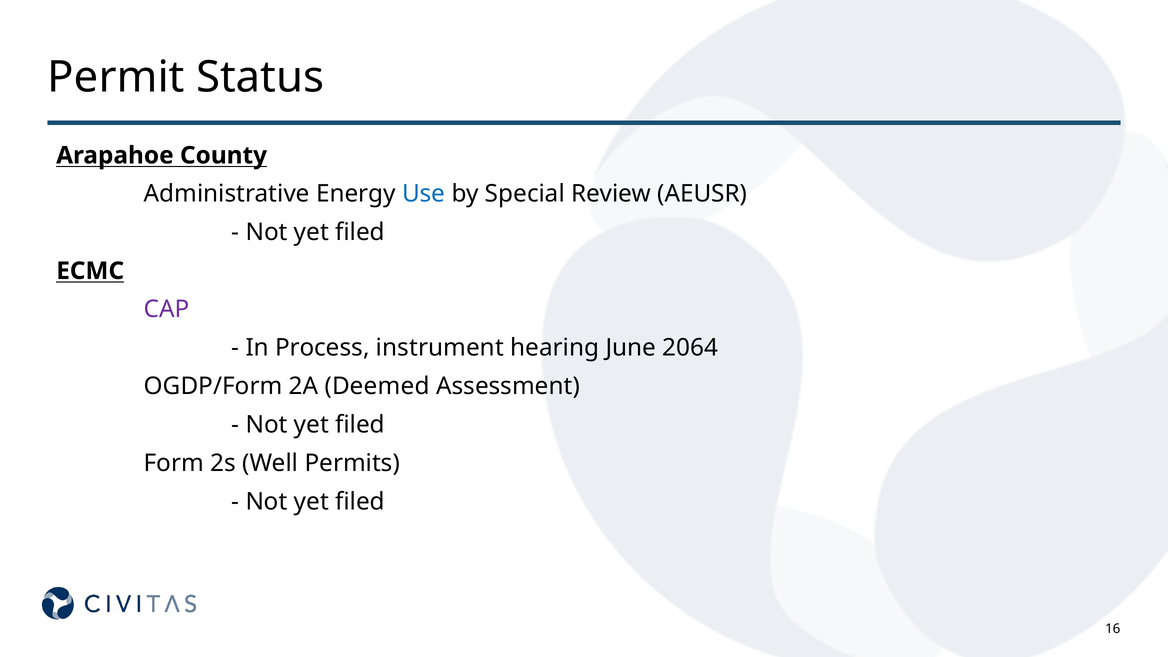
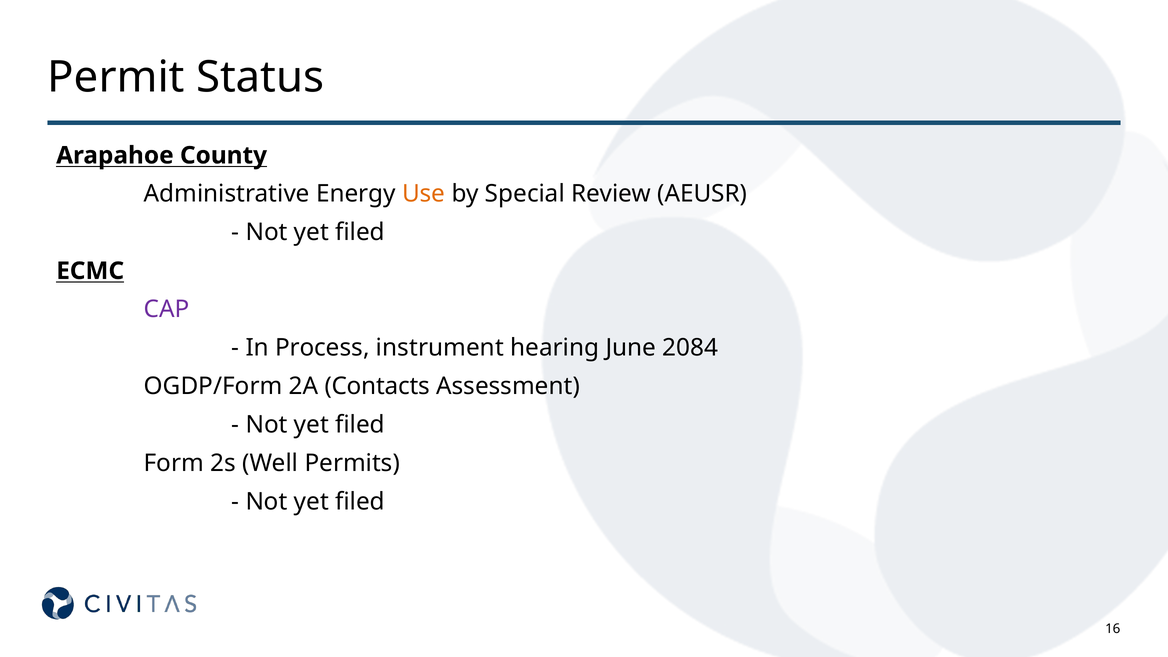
Use colour: blue -> orange (424, 194)
2064: 2064 -> 2084 (690, 348)
Deemed: Deemed -> Contacts (377, 386)
